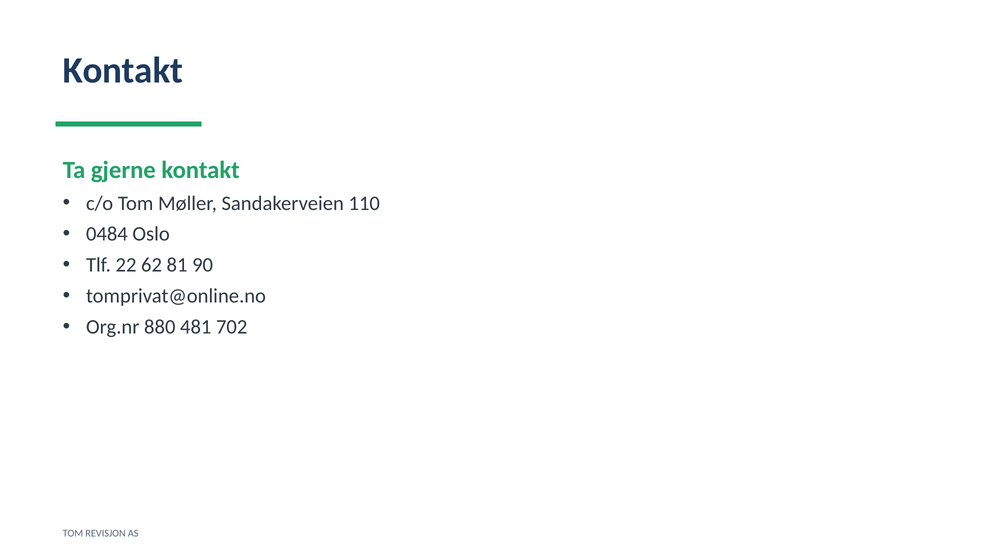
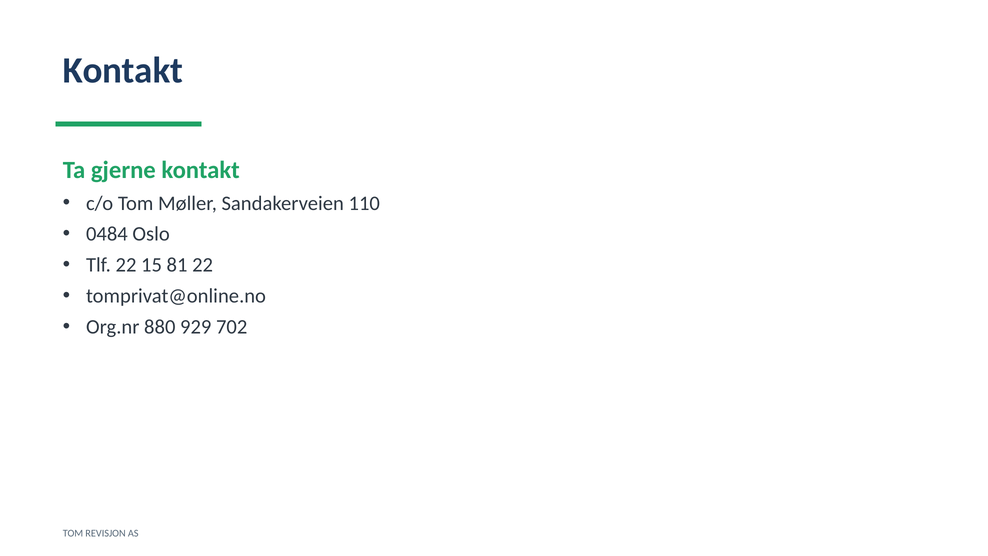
62: 62 -> 15 (152, 265)
81 90: 90 -> 22 (203, 265)
481: 481 -> 929 (196, 327)
